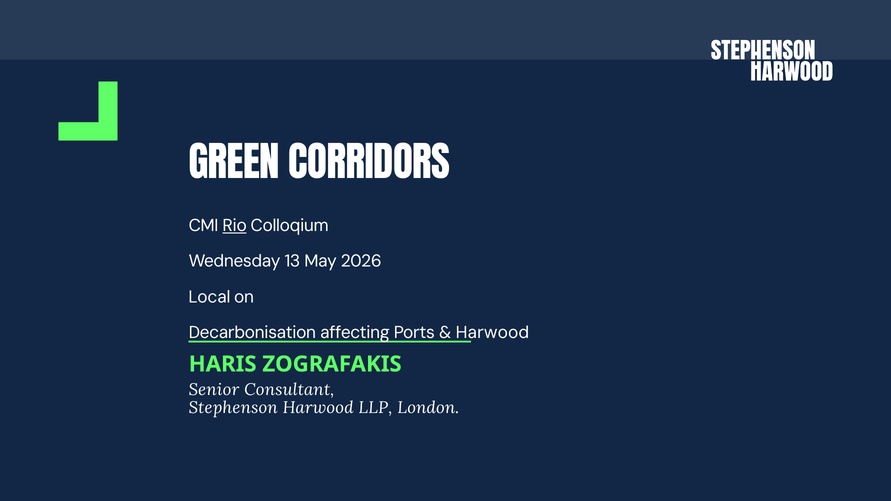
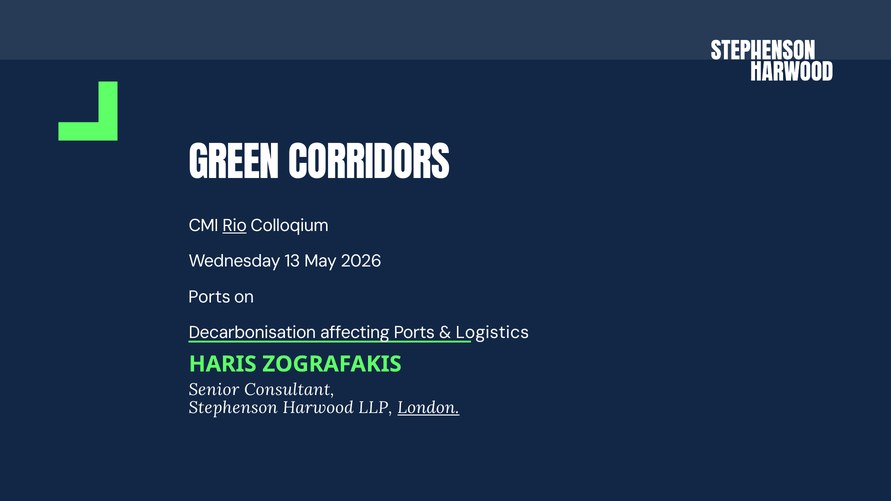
Local: Local -> Ports (209, 297)
Harwood: Harwood -> Logistics (492, 333)
London underline: none -> present (428, 408)
